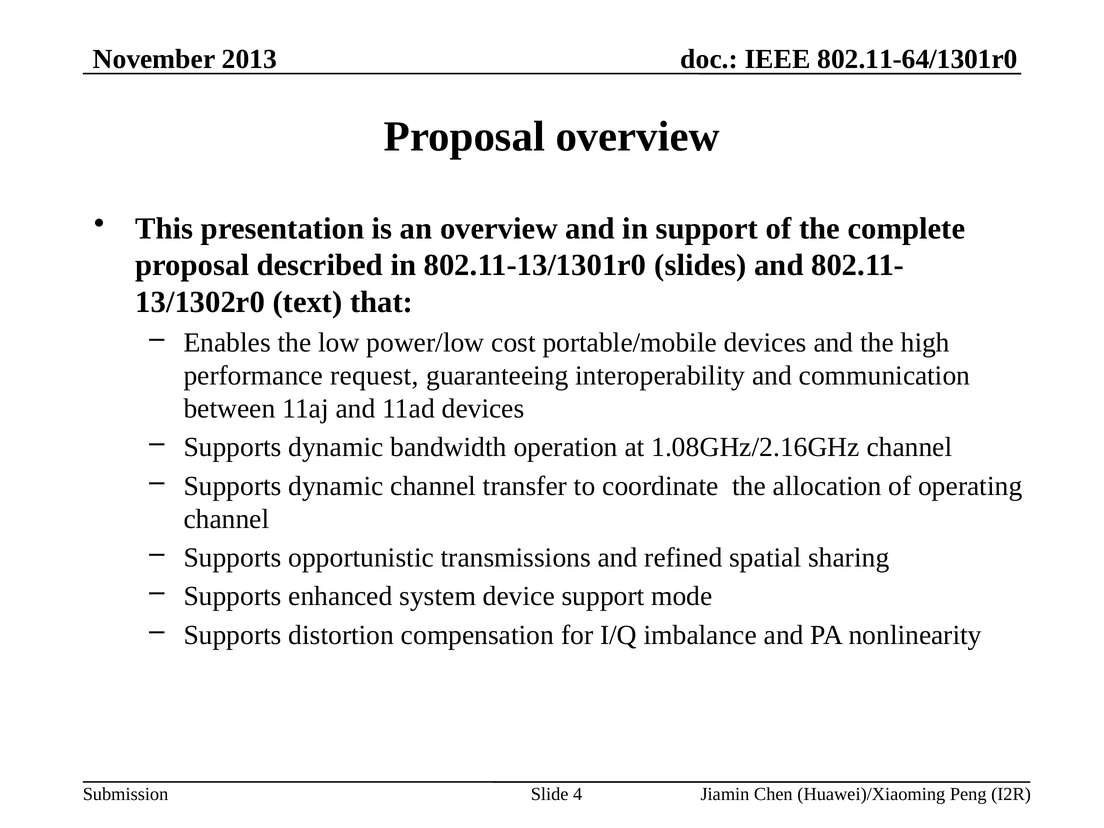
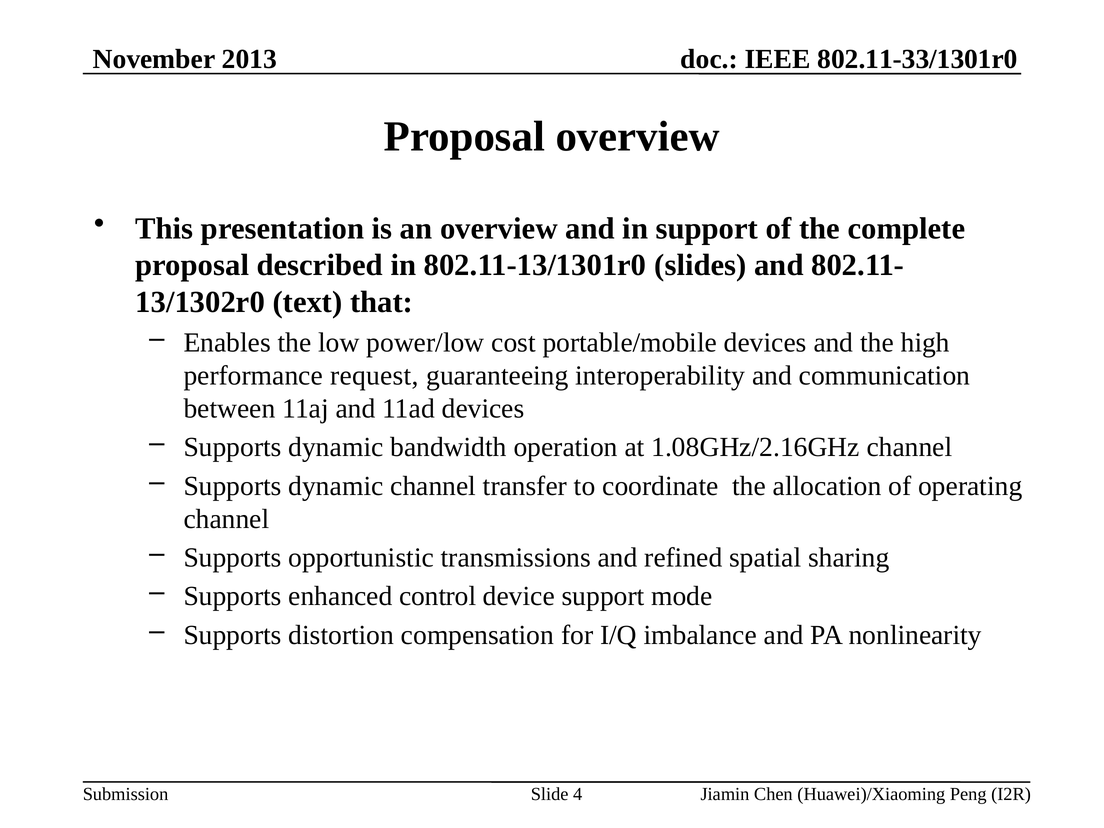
802.11-64/1301r0: 802.11-64/1301r0 -> 802.11-33/1301r0 (918, 59)
system: system -> control (438, 596)
